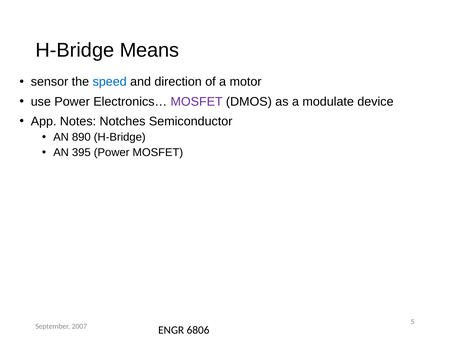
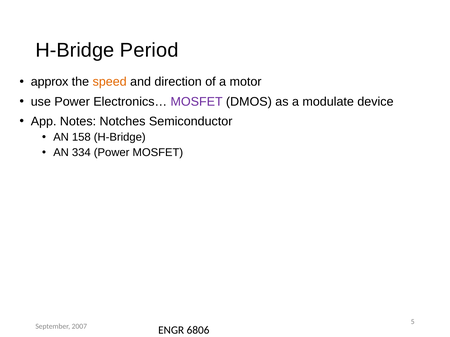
Means: Means -> Period (149, 50)
sensor: sensor -> approx (50, 82)
speed colour: blue -> orange (110, 82)
890: 890 -> 158 (81, 137)
395: 395 -> 334 (81, 153)
